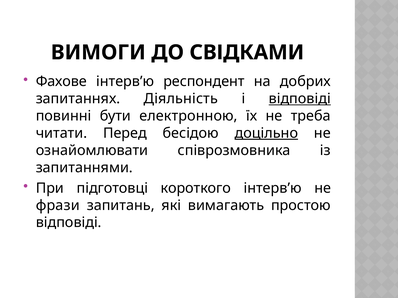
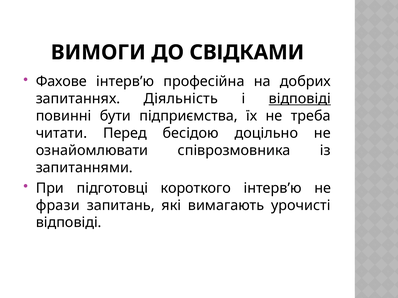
респондент: респондент -> професійна (204, 82)
електронною: електронною -> підприємства (189, 116)
доцільно underline: present -> none (266, 133)
простою: простою -> урочисті (301, 206)
